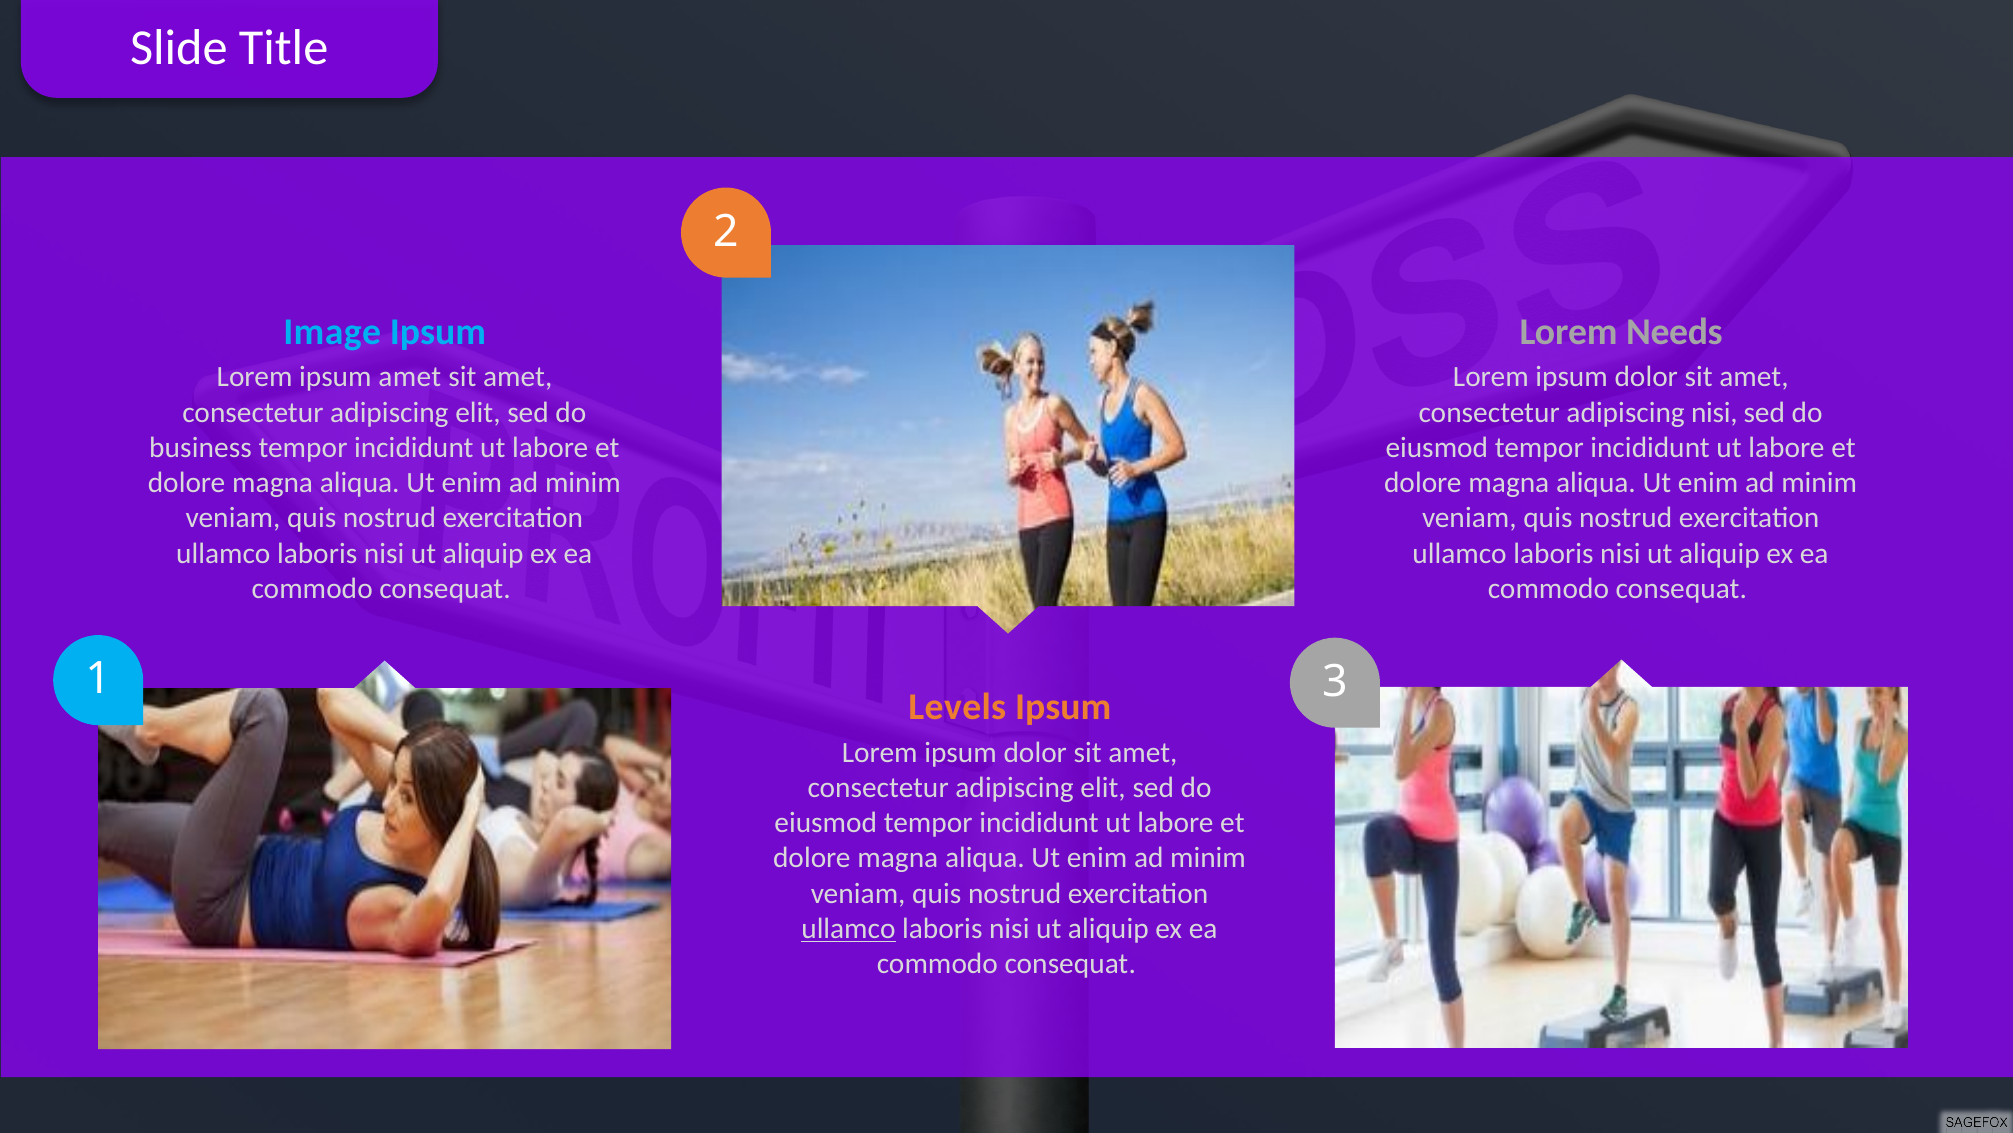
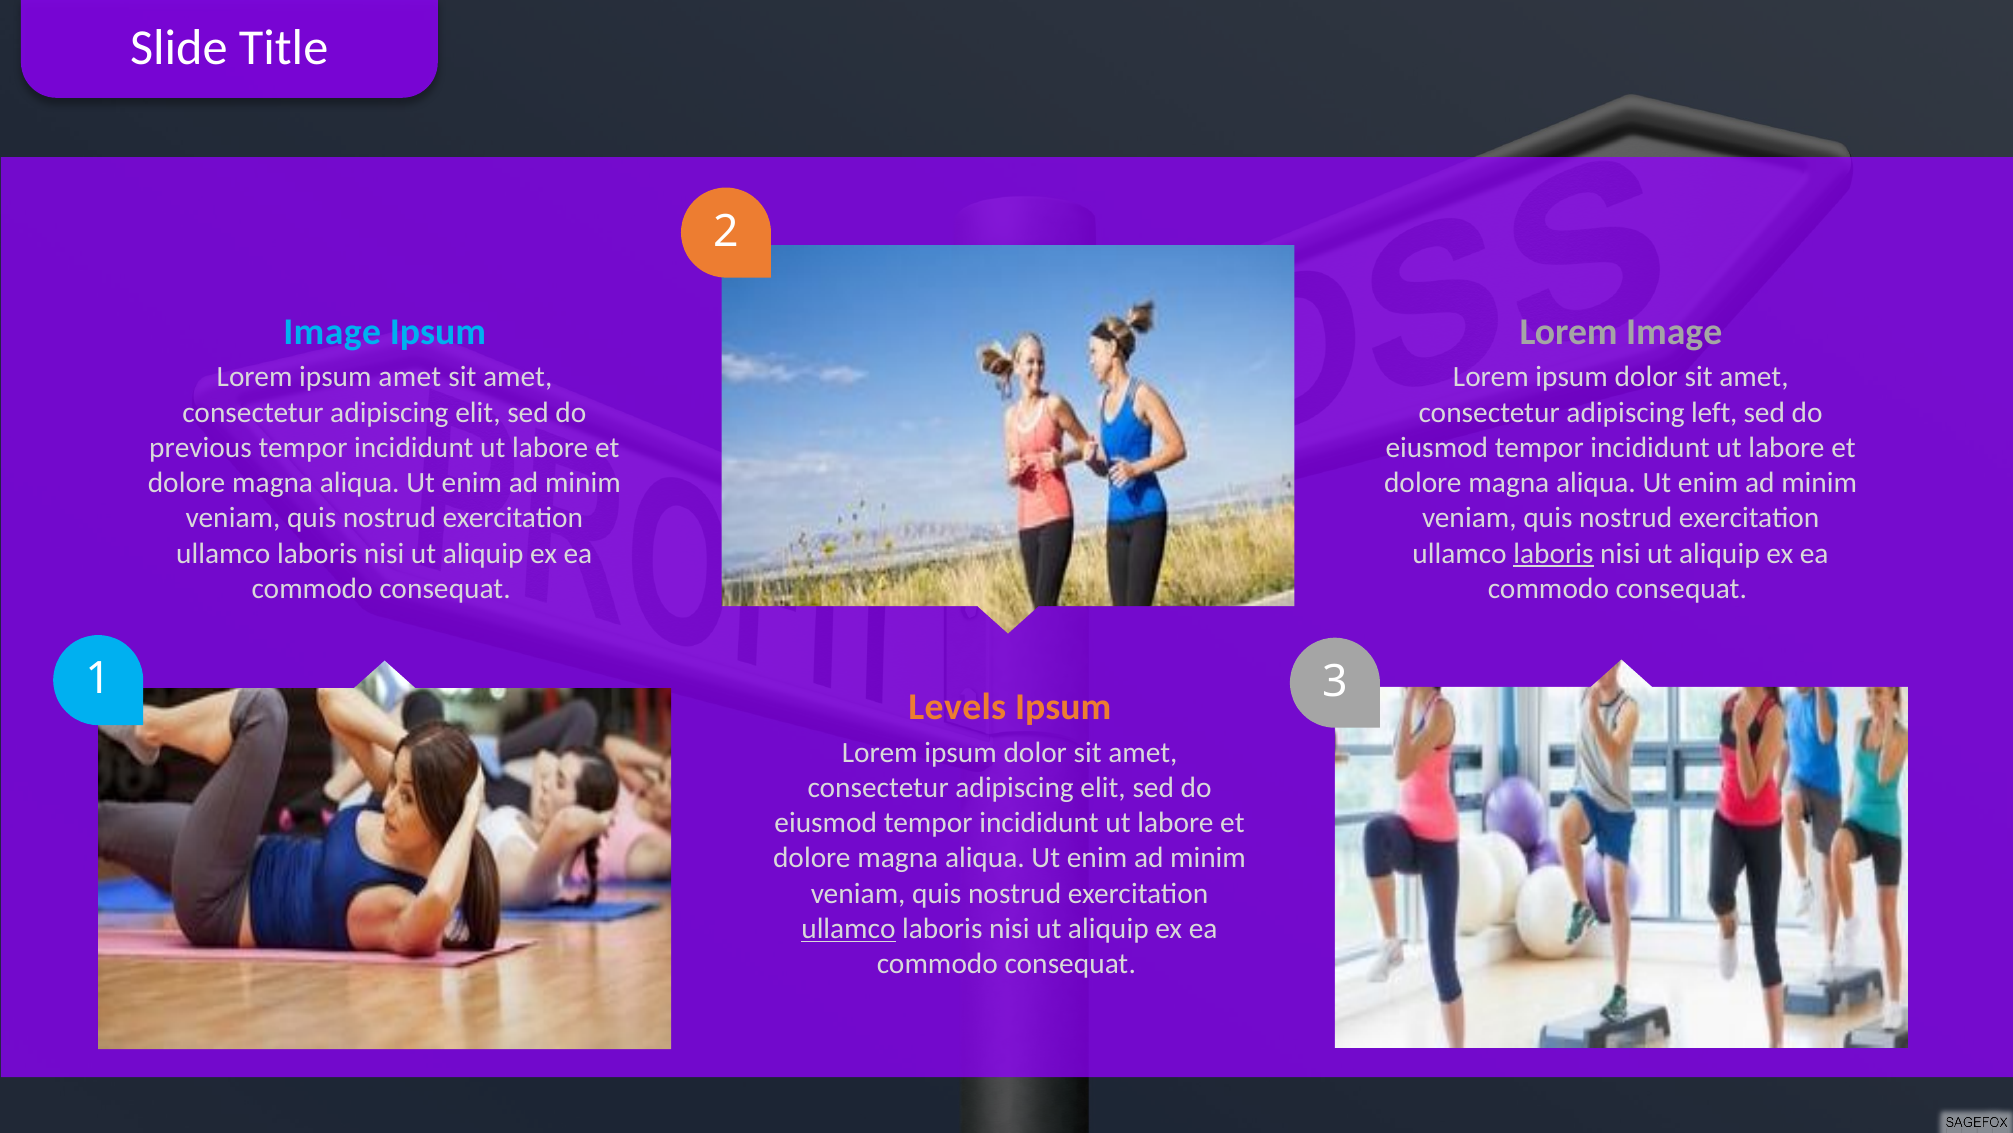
Lorem Needs: Needs -> Image (1674, 331)
adipiscing nisi: nisi -> left (1714, 412)
business: business -> previous (201, 447)
laboris underline: none -> present (1553, 553)
